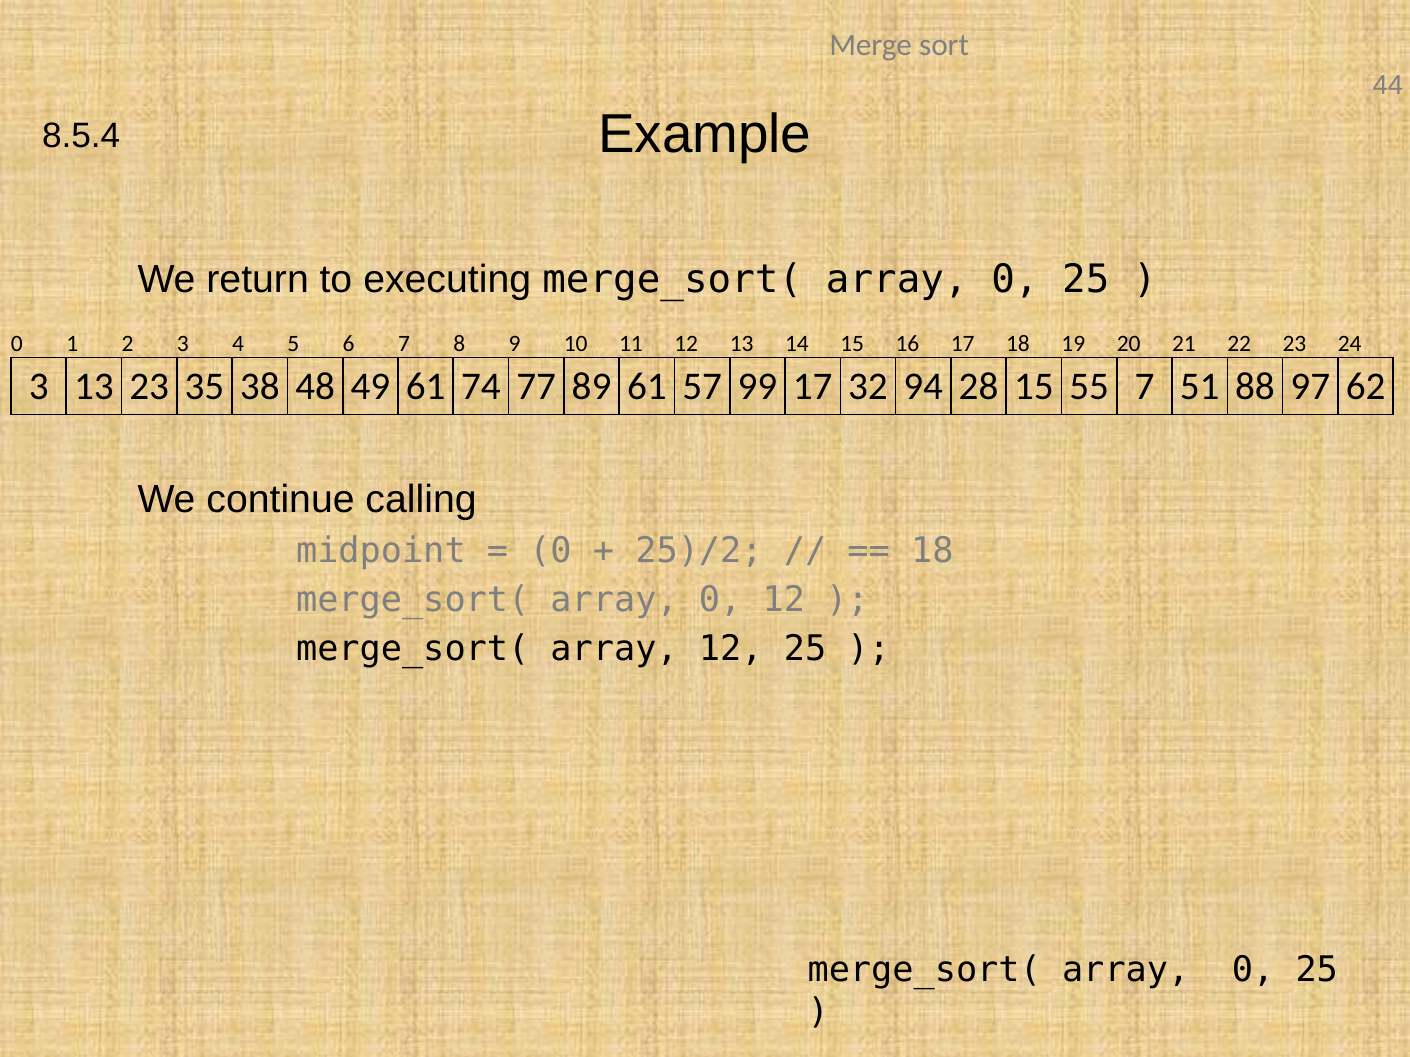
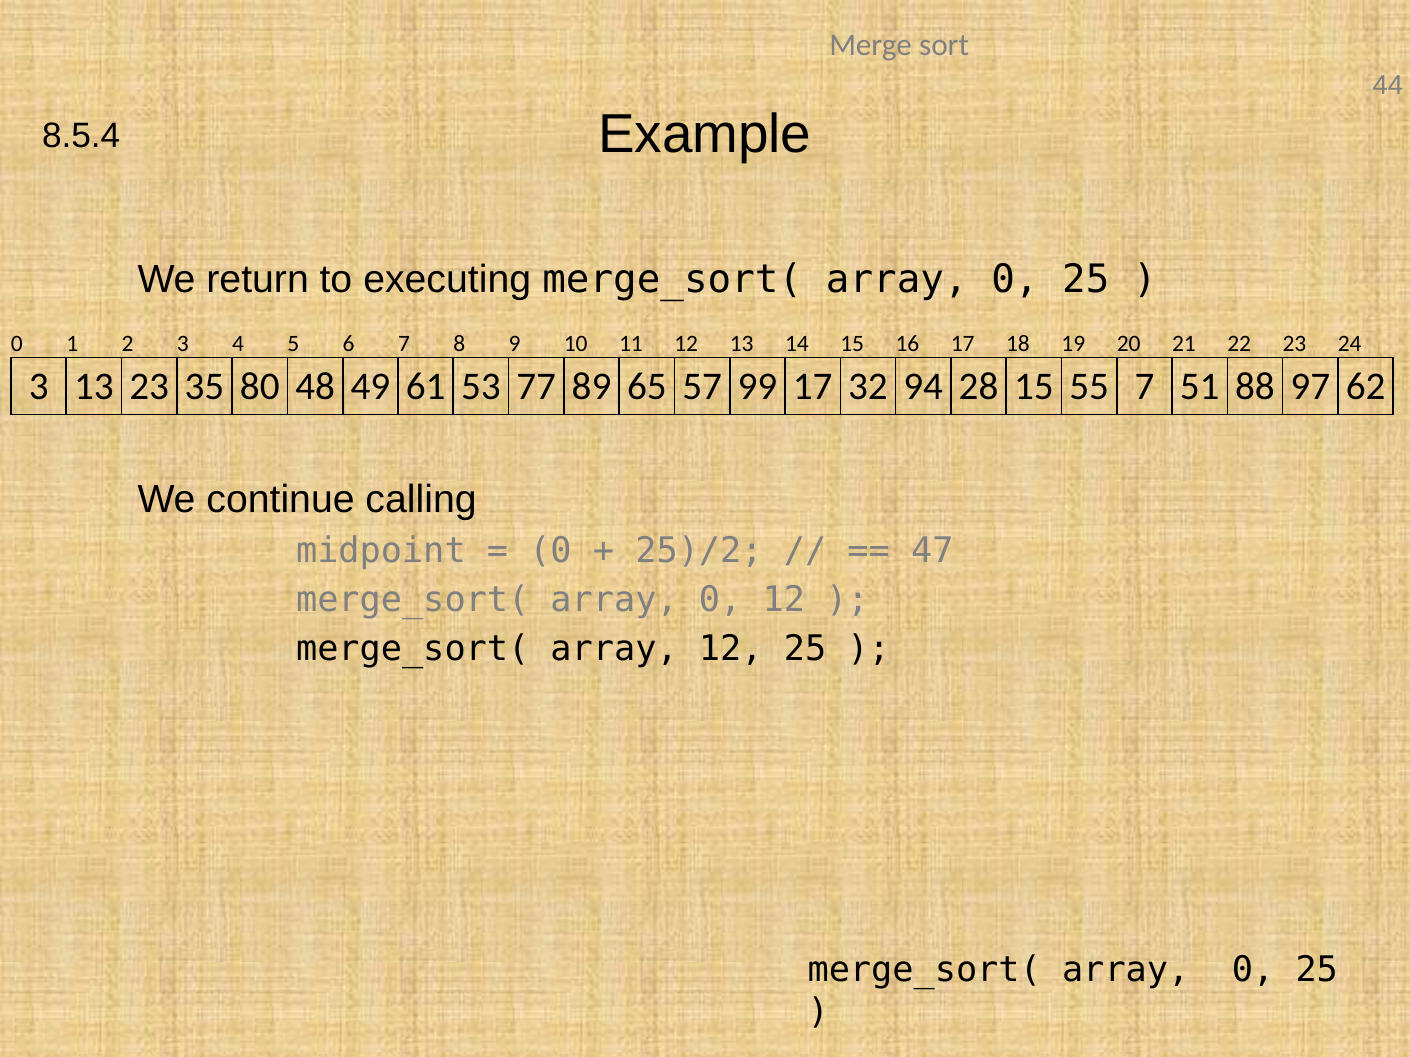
38: 38 -> 80 (260, 387)
74: 74 -> 53 (481, 387)
89 61: 61 -> 65 (647, 387)
18: 18 -> 47 (932, 551)
